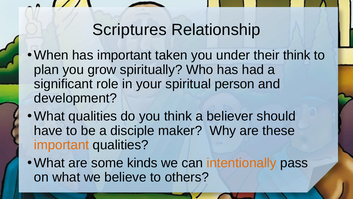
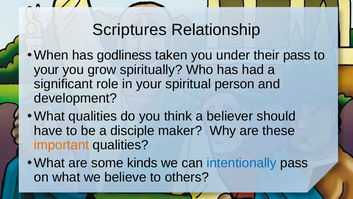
has important: important -> godliness (124, 55)
their think: think -> pass (297, 55)
plan: plan -> your (46, 70)
intentionally colour: orange -> blue (242, 163)
